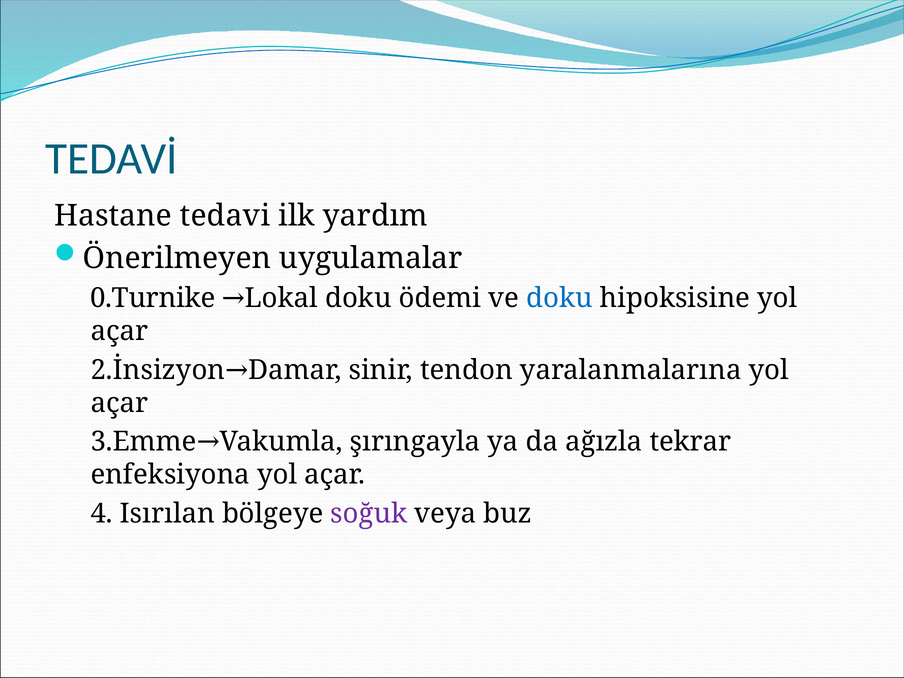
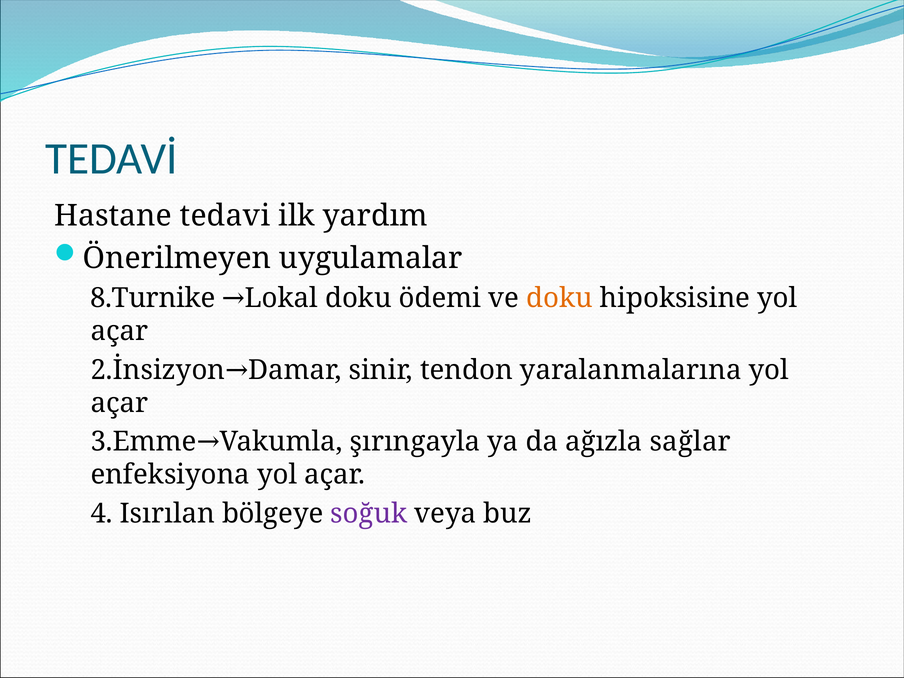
0.Turnike: 0.Turnike -> 8.Turnike (153, 298)
doku colour: blue -> orange (559, 298)
tekrar: tekrar -> sağlar (690, 442)
